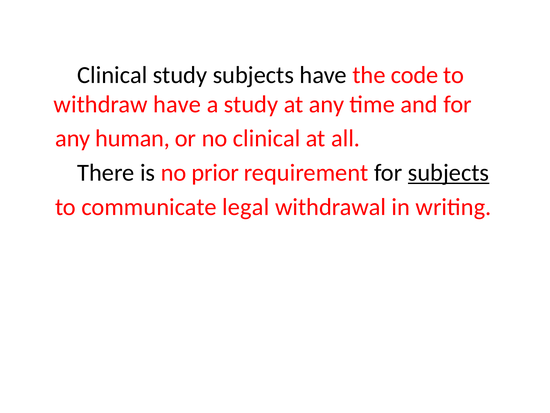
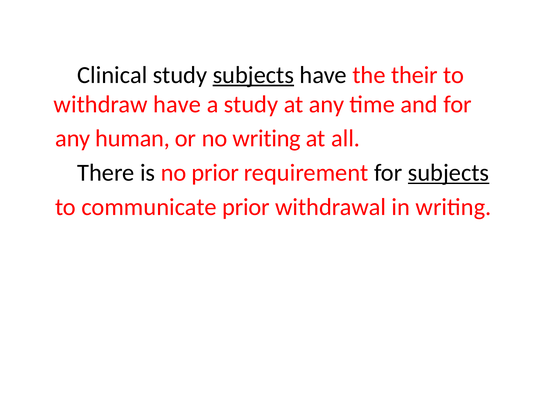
subjects underline: none -> present (253, 75)
code: code -> their (414, 75)
no clinical: clinical -> writing (267, 138)
communicate legal: legal -> prior (246, 207)
